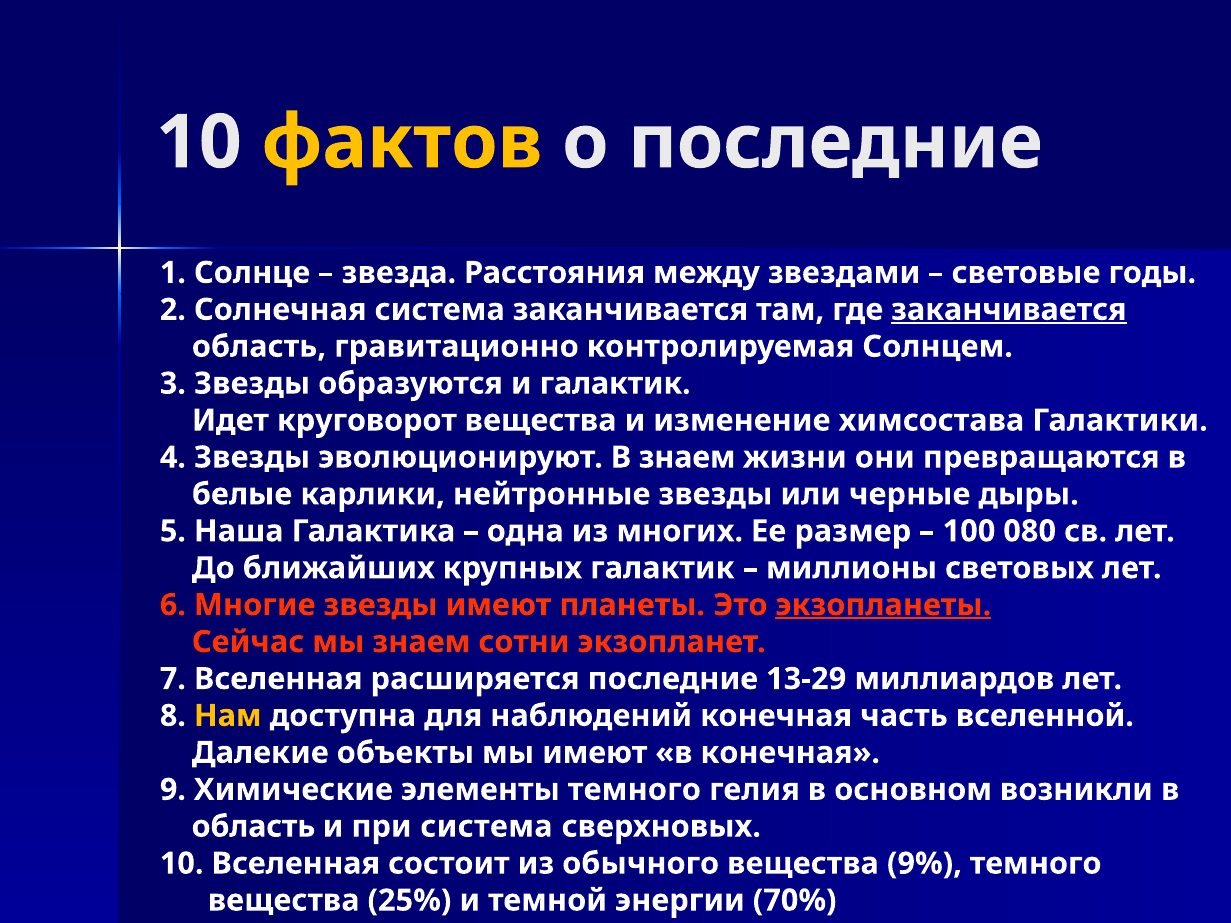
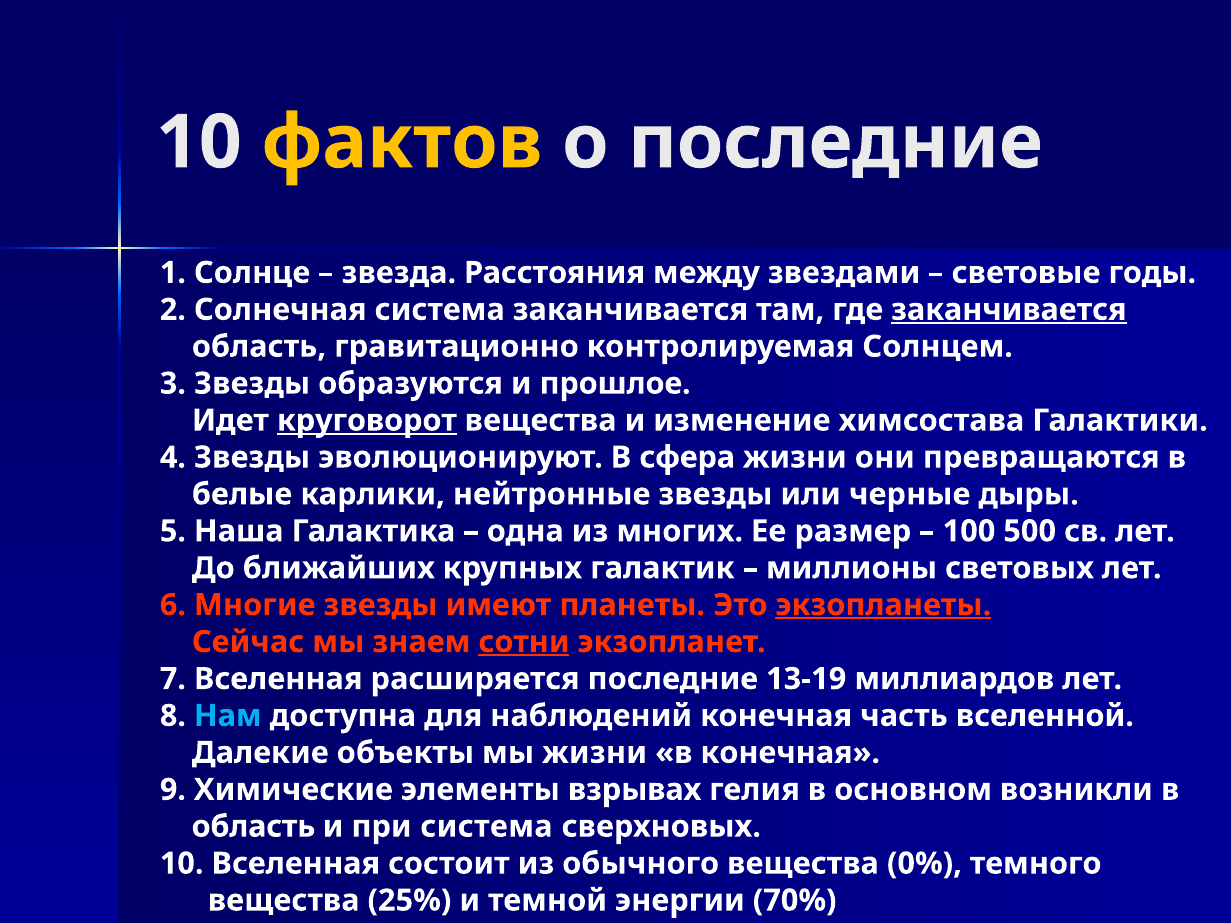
и галактик: галактик -> прошлое (615, 384)
круговорот underline: none -> present (367, 421)
В знаем: знаем -> сфера (687, 457)
080: 080 -> 500 (1030, 531)
сотни underline: none -> present (524, 642)
13-29: 13-29 -> 13-19 (806, 679)
Нам colour: yellow -> light blue (228, 716)
мы имеют: имеют -> жизни (595, 753)
элементы темного: темного -> взрывах (635, 790)
9%: 9% -> 0% (924, 864)
